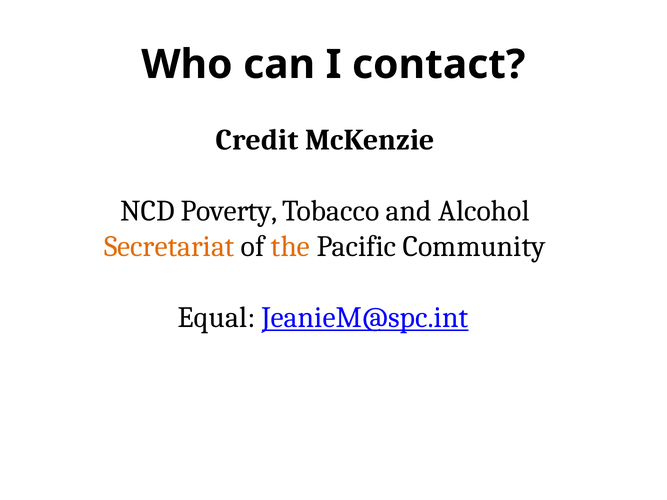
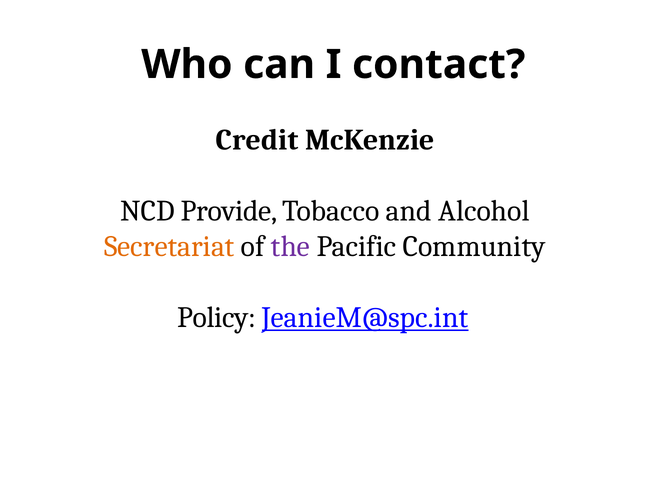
Poverty: Poverty -> Provide (229, 211)
the colour: orange -> purple (290, 247)
Equal: Equal -> Policy (217, 318)
